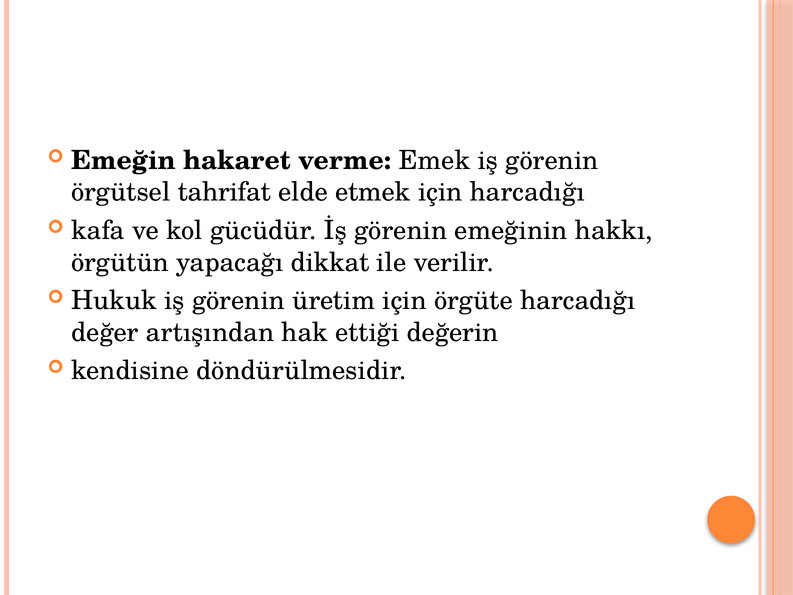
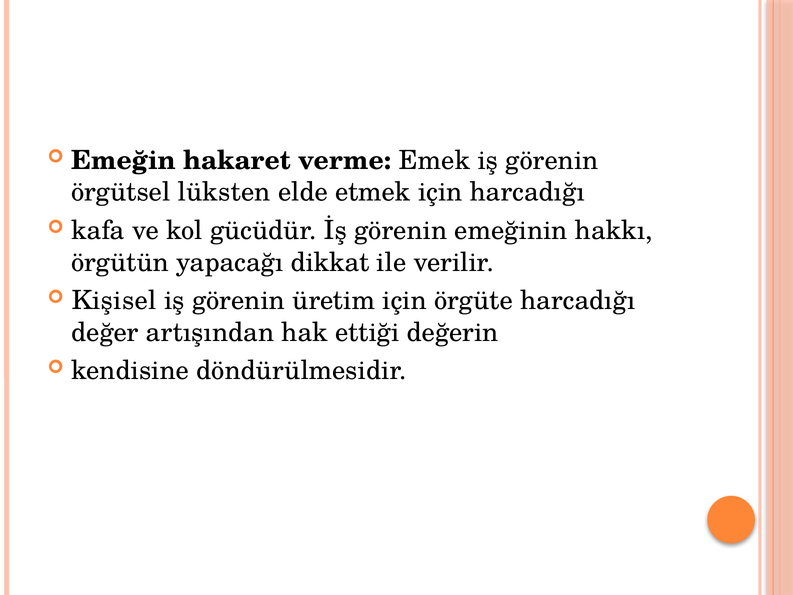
tahrifat: tahrifat -> lüksten (224, 192)
Hukuk: Hukuk -> Kişisel (114, 301)
